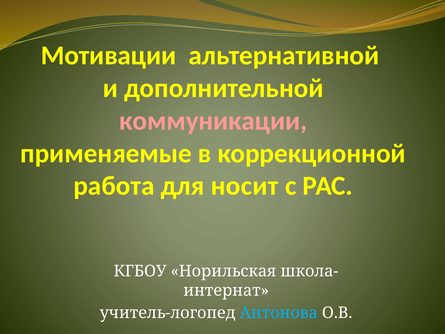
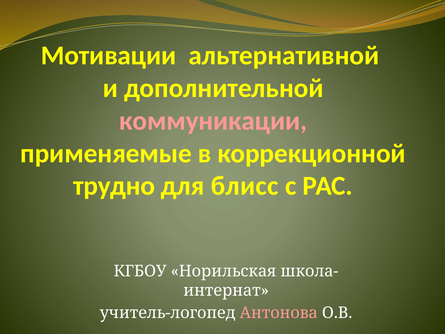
работа: работа -> трудно (114, 186)
носит: носит -> блисс (245, 186)
Антонова colour: light blue -> pink (279, 313)
